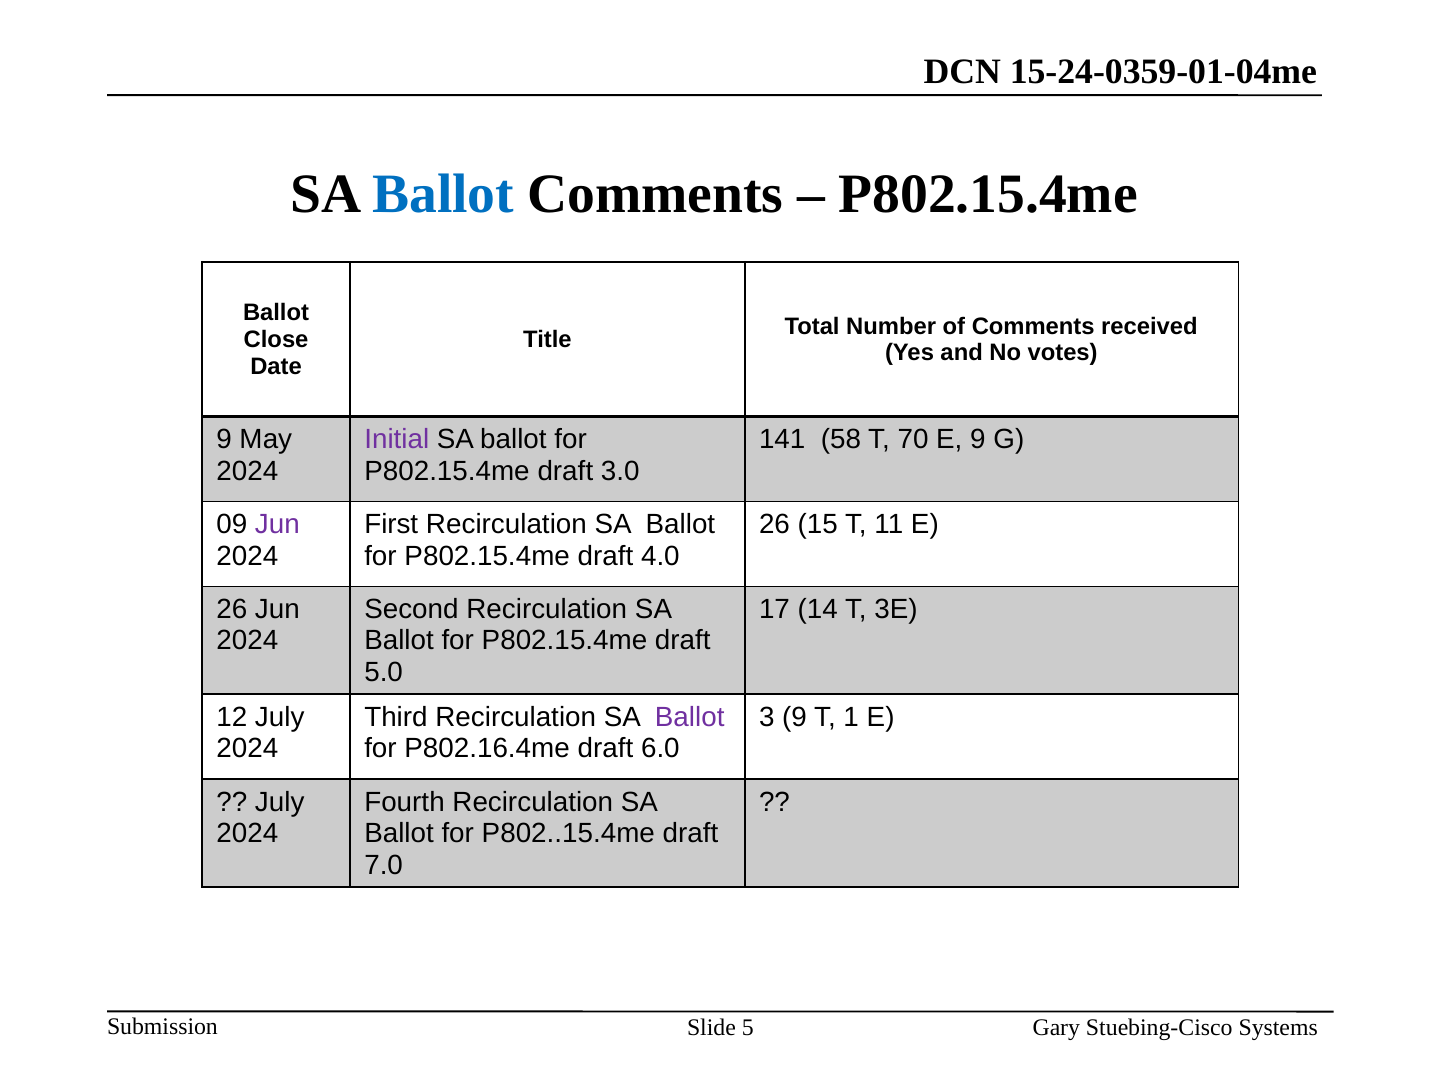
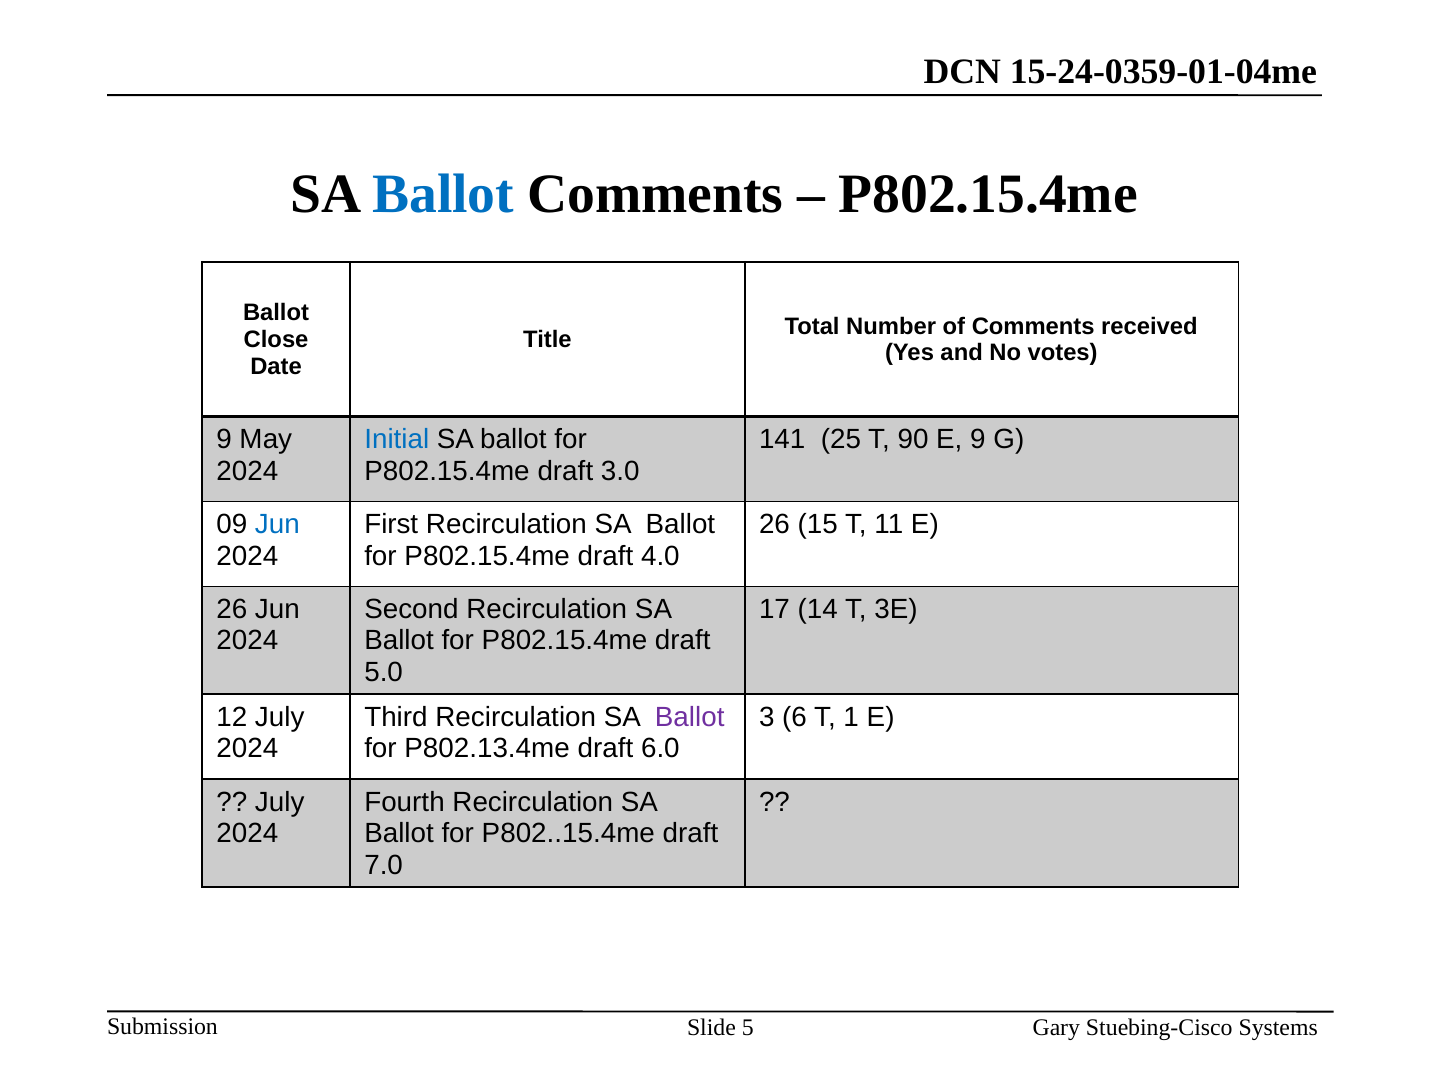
Initial colour: purple -> blue (397, 440)
58: 58 -> 25 (841, 440)
70: 70 -> 90 (913, 440)
Jun colour: purple -> blue (277, 525)
3 9: 9 -> 6 (794, 718)
P802.16.4me: P802.16.4me -> P802.13.4me (487, 749)
